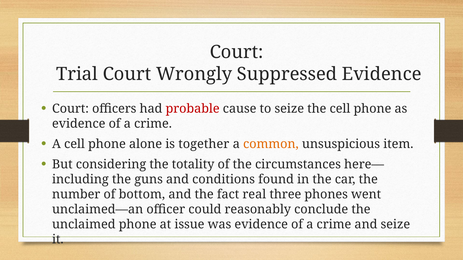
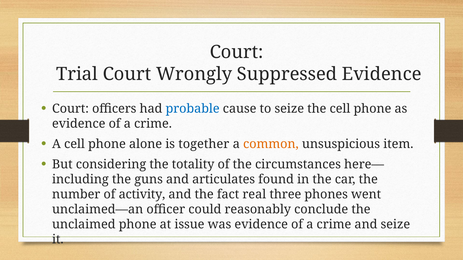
probable colour: red -> blue (193, 109)
conditions: conditions -> articulates (224, 180)
bottom: bottom -> activity (142, 195)
